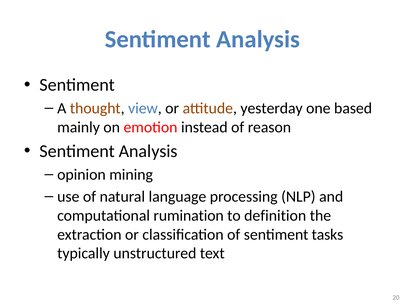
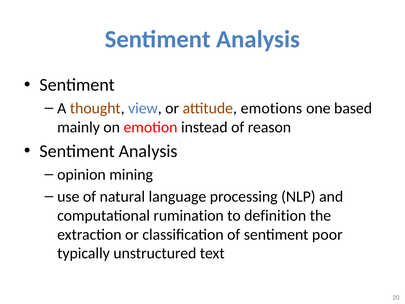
yesterday: yesterday -> emotions (271, 108)
tasks: tasks -> poor (327, 234)
